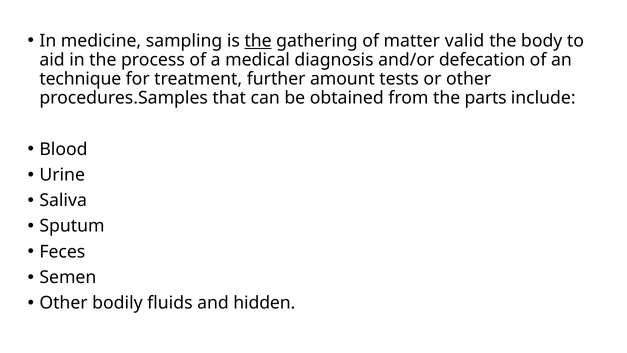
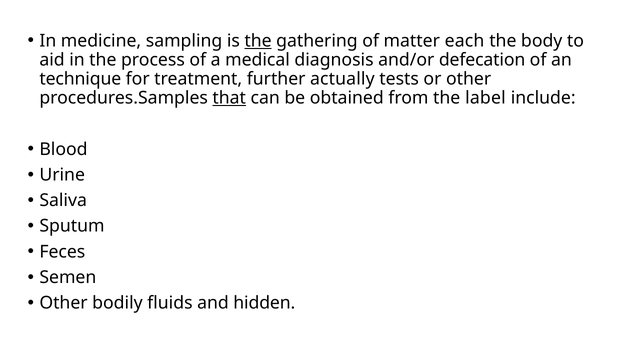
valid: valid -> each (465, 41)
amount: amount -> actually (342, 79)
that underline: none -> present (229, 98)
parts: parts -> label (485, 98)
